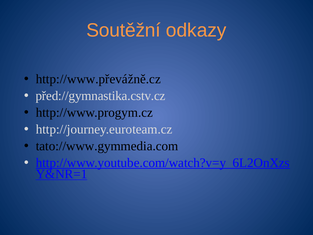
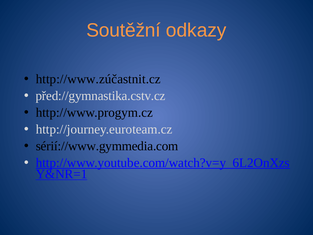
http://www.převážně.cz: http://www.převážně.cz -> http://www.zúčastnit.cz (98, 79)
tato://www.gymmedia.com: tato://www.gymmedia.com -> sérií://www.gymmedia.com (107, 146)
